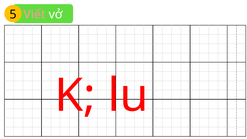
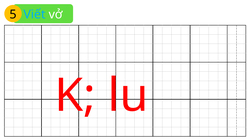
Viết colour: pink -> light blue (34, 15)
